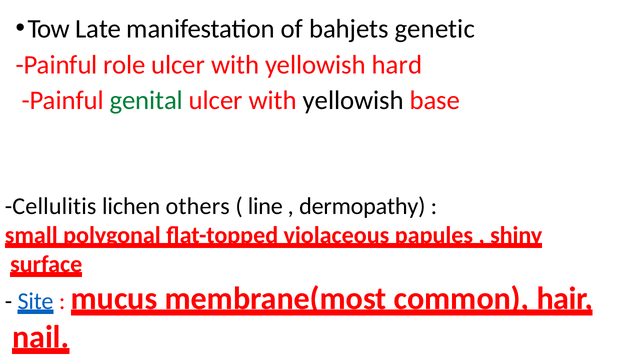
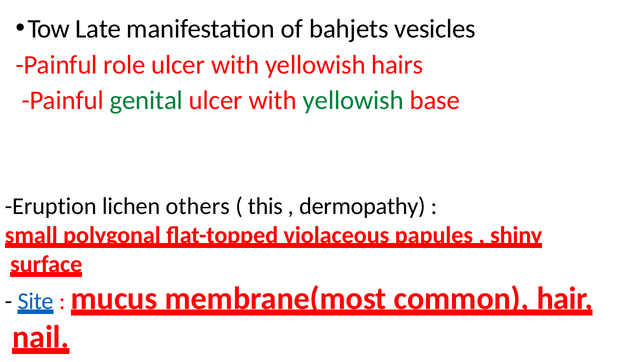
genetic: genetic -> vesicles (435, 29)
hard: hard -> hairs (397, 65)
yellowish colour: black -> green (353, 100)
Cellulitis: Cellulitis -> Eruption (51, 206)
line: line -> this (265, 206)
